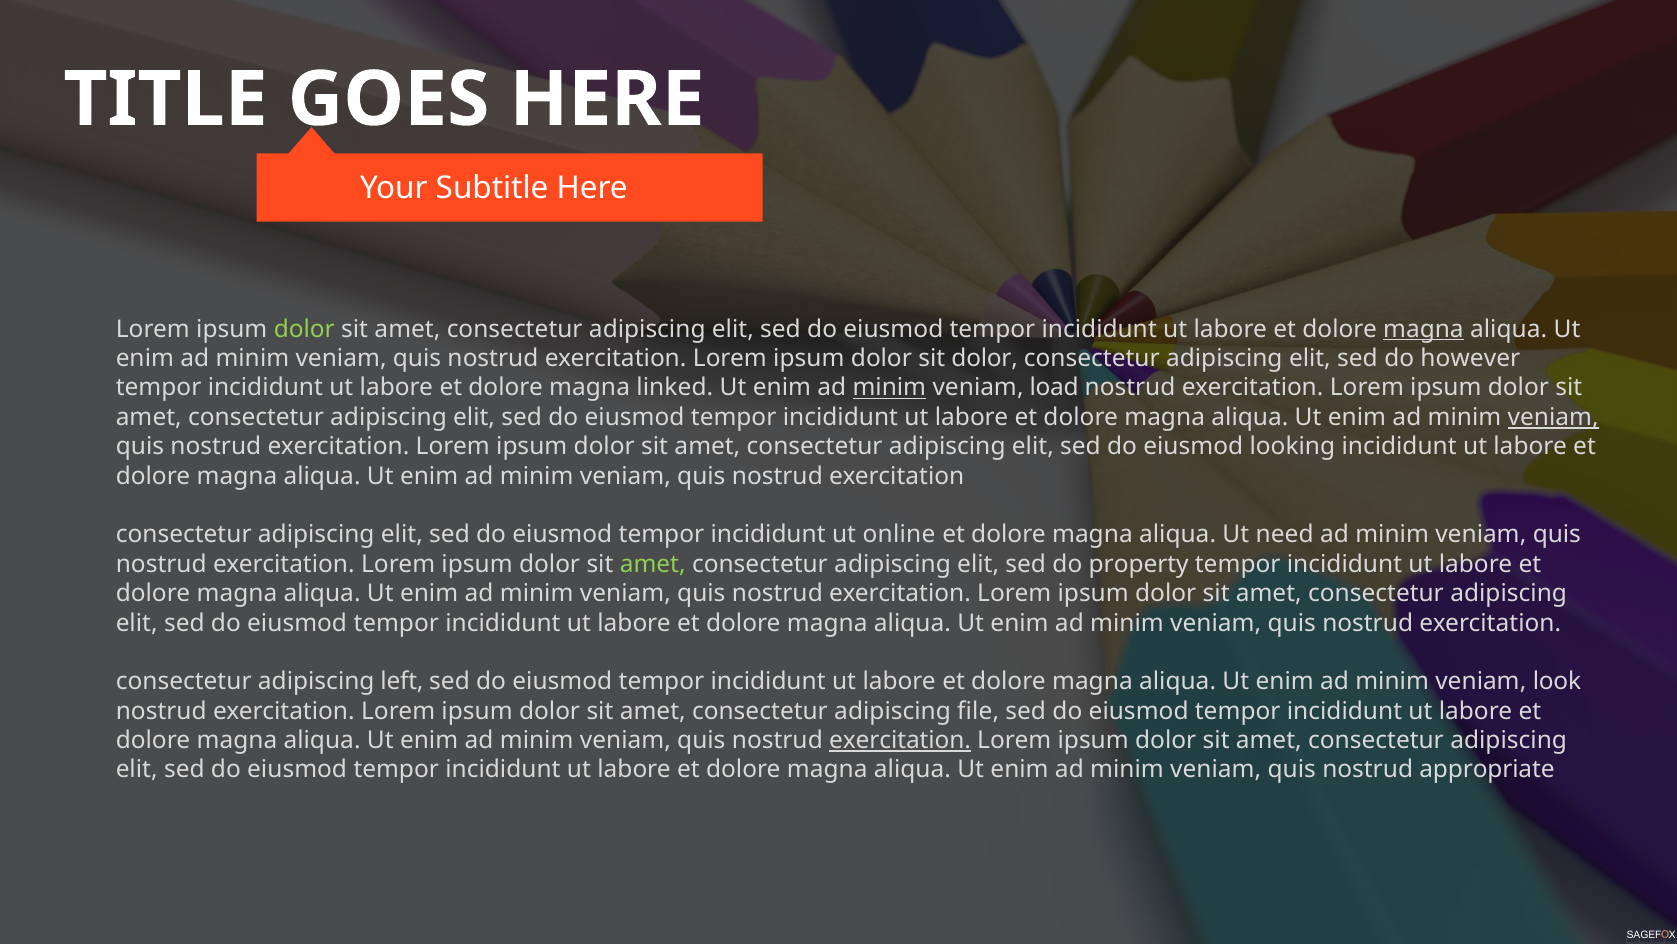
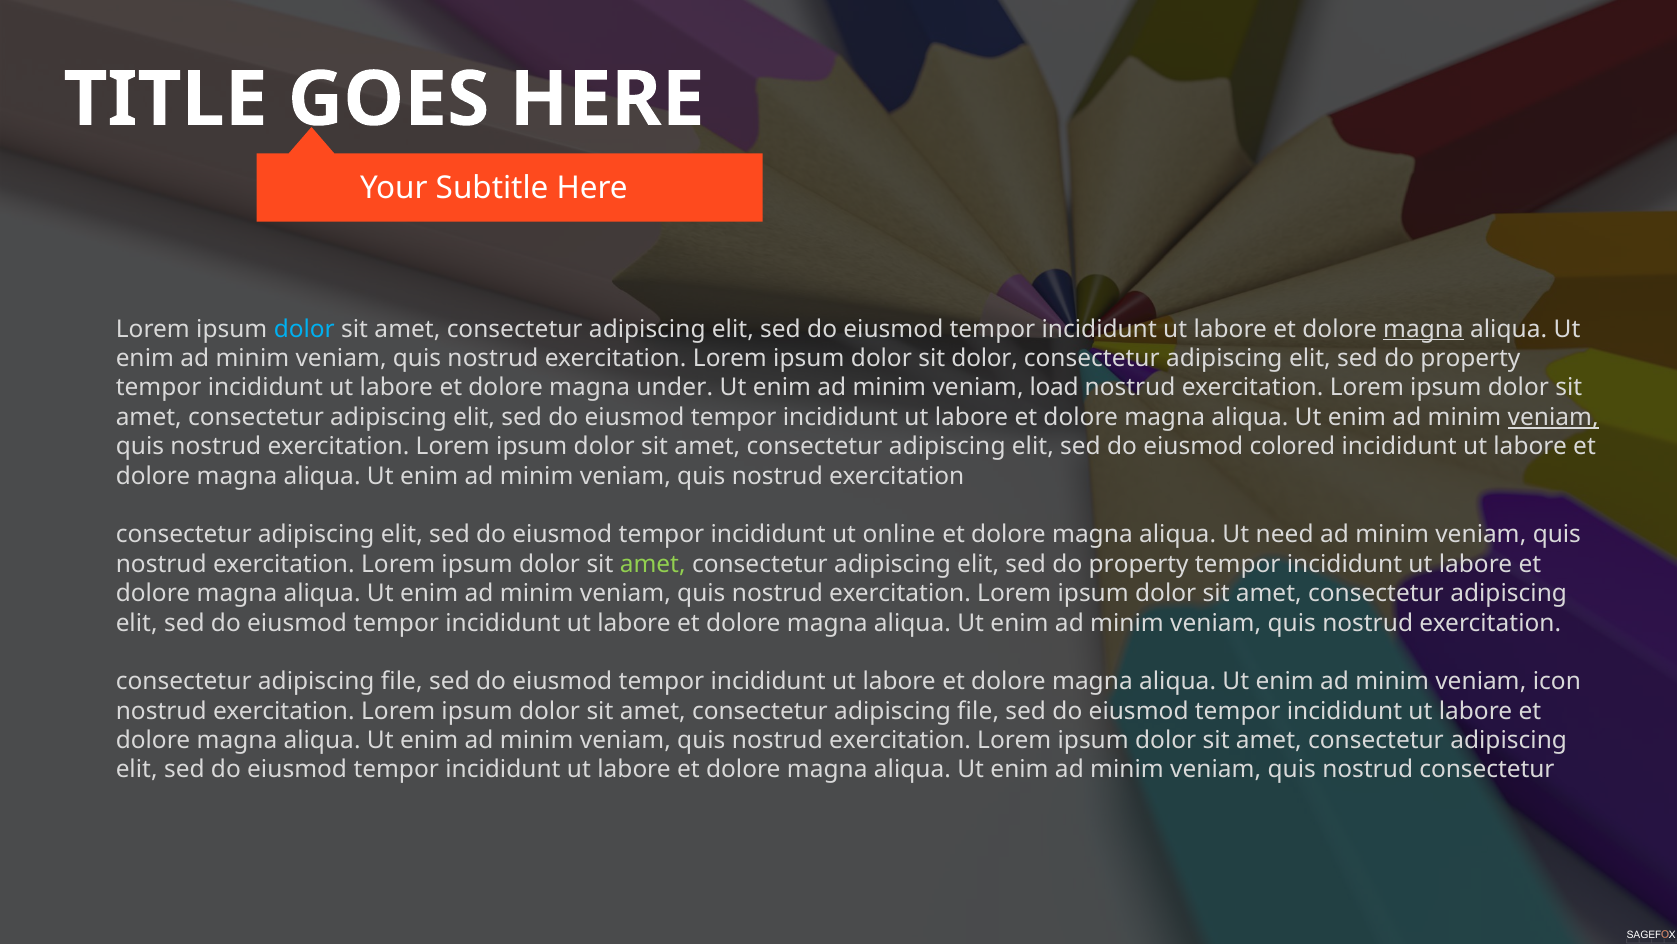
dolor colour: light green -> light blue (304, 329)
however: however -> property (1470, 358)
linked: linked -> under (675, 388)
minim underline: present -> none (889, 388)
looking: looking -> colored (1292, 446)
left: left -> file (402, 681)
look: look -> icon (1557, 681)
exercitation underline: present -> none (900, 740)
nostrud appropriate: appropriate -> consectetur (1487, 769)
